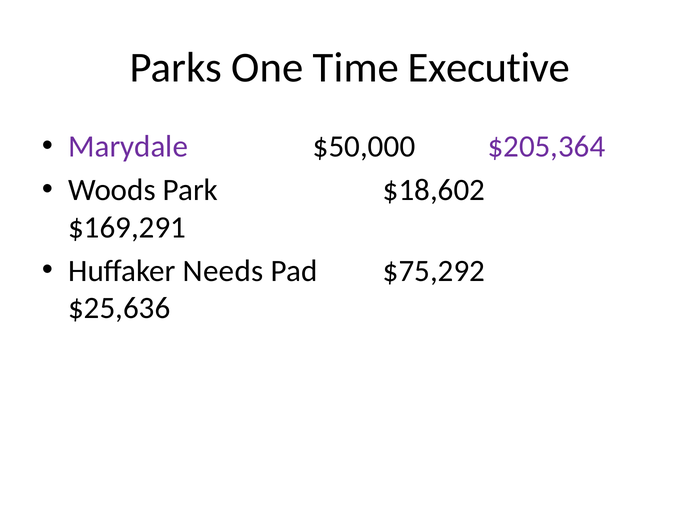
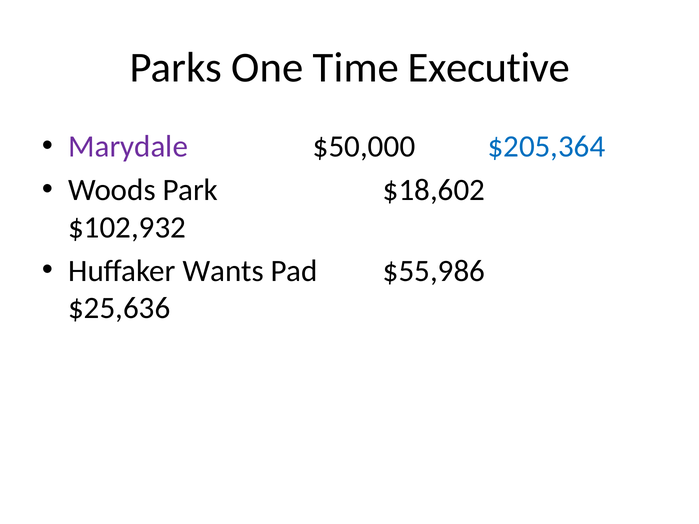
$205,364 colour: purple -> blue (546, 147)
$169,291: $169,291 -> $102,932 (127, 227)
Needs: Needs -> Wants (223, 271)
$75,292: $75,292 -> $55,986 (434, 271)
